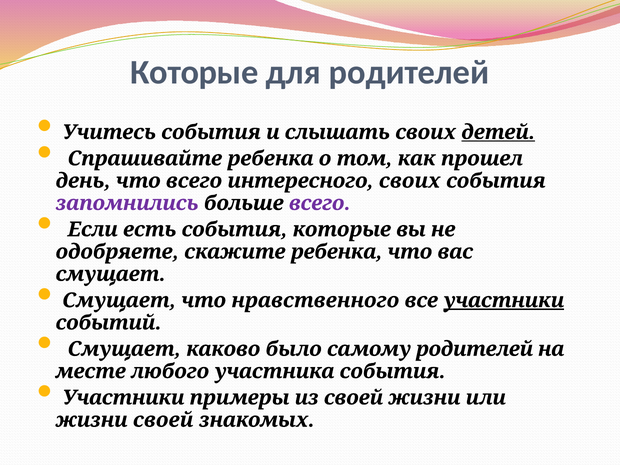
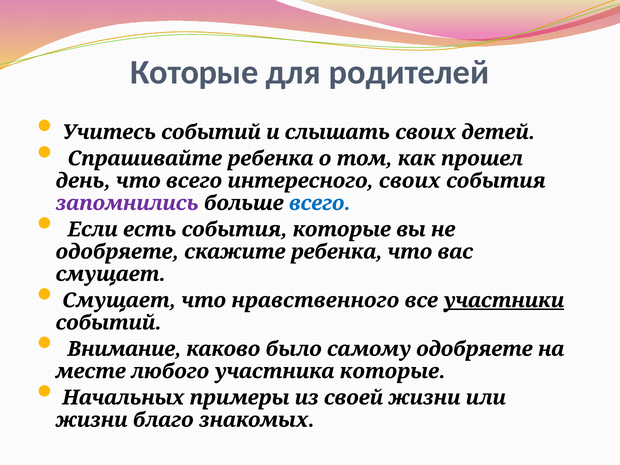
Учитесь события: события -> событий (211, 132)
детей underline: present -> none (498, 132)
всего colour: purple -> blue (320, 203)
Смущает: Смущает -> Внимание (124, 349)
самому родителей: родителей -> одобряете (475, 349)
участника события: события -> которые (393, 371)
Участники: Участники -> Начальных (123, 398)
жизни своей: своей -> благо (163, 420)
